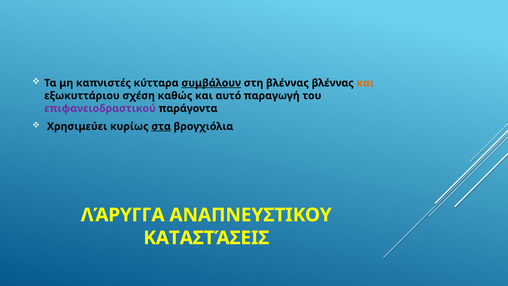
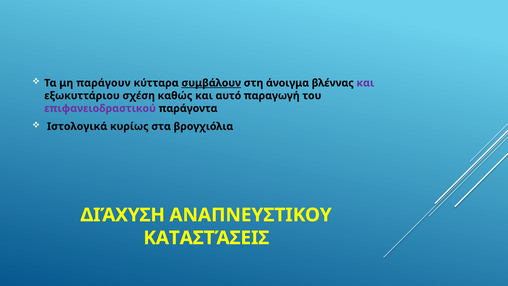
καπνιστές: καπνιστές -> παράγουν (103, 83)
στη βλέννας: βλέννας -> άνοιγμα (288, 83)
και colour: orange -> purple (365, 83)
Χρησιμεύει: Χρησιμεύει -> Ιστολογικά (77, 126)
στα underline: present -> none (161, 126)
ΛΆΡΥΓΓΑ: ΛΆΡΥΓΓΑ -> ΔΙΆΧΥΣΗ (123, 215)
